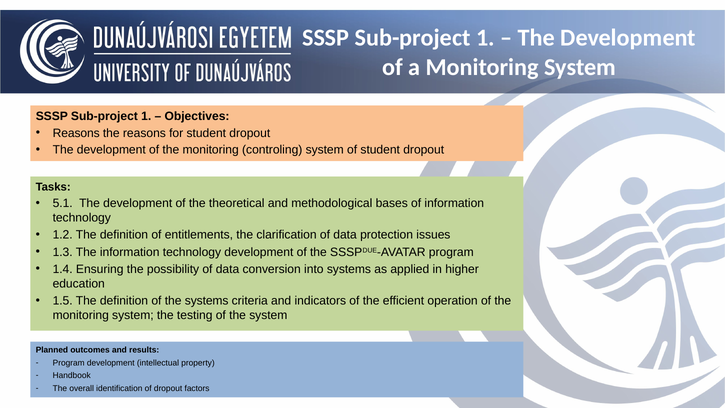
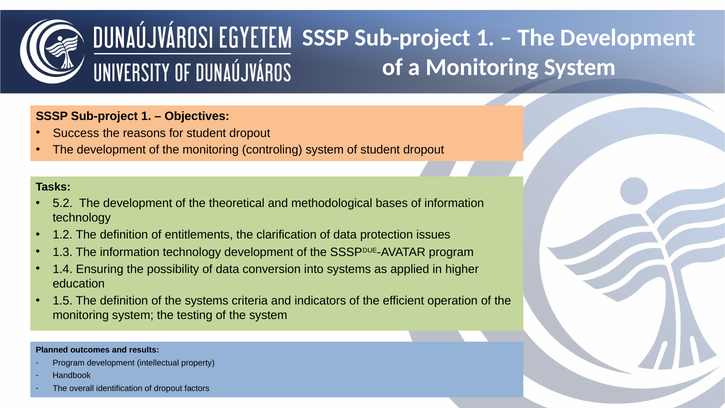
Reasons: Reasons -> Success (76, 133)
5.1: 5.1 -> 5.2 (63, 203)
